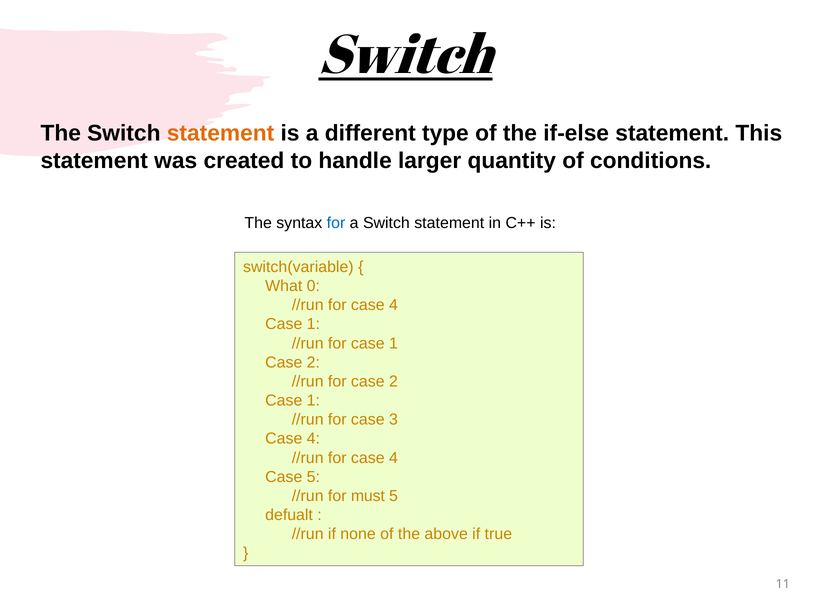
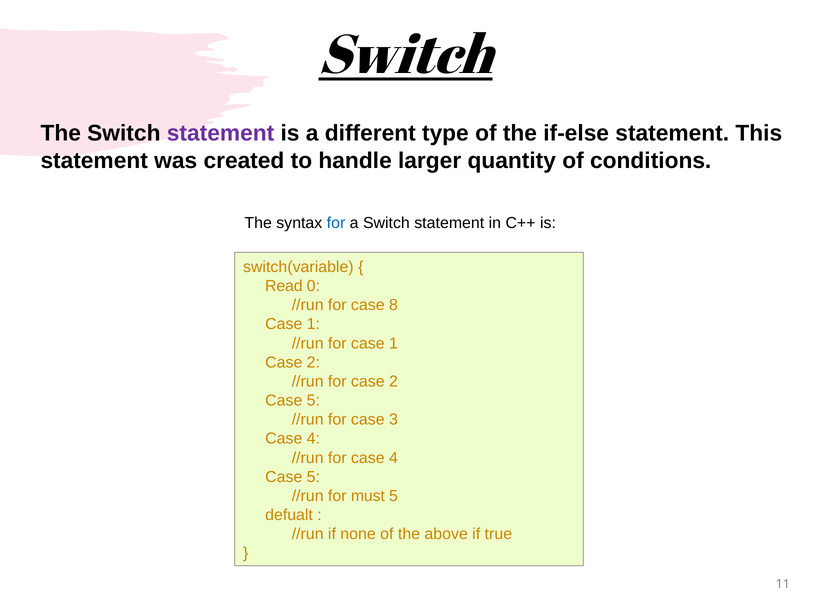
statement colour: orange -> purple (221, 133)
What: What -> Read (284, 286)
4: 4 -> 8 (394, 305)
1: 1 -> 5 (313, 401)
